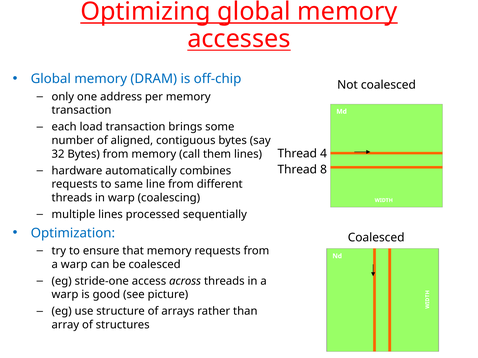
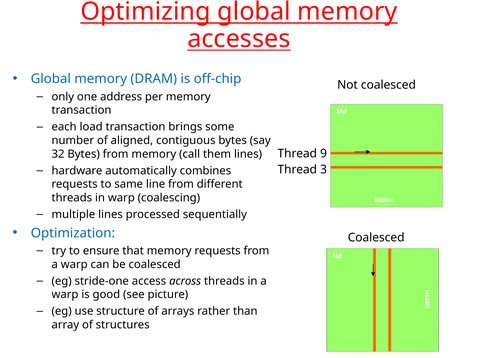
4: 4 -> 9 (324, 154)
8: 8 -> 3 (324, 170)
